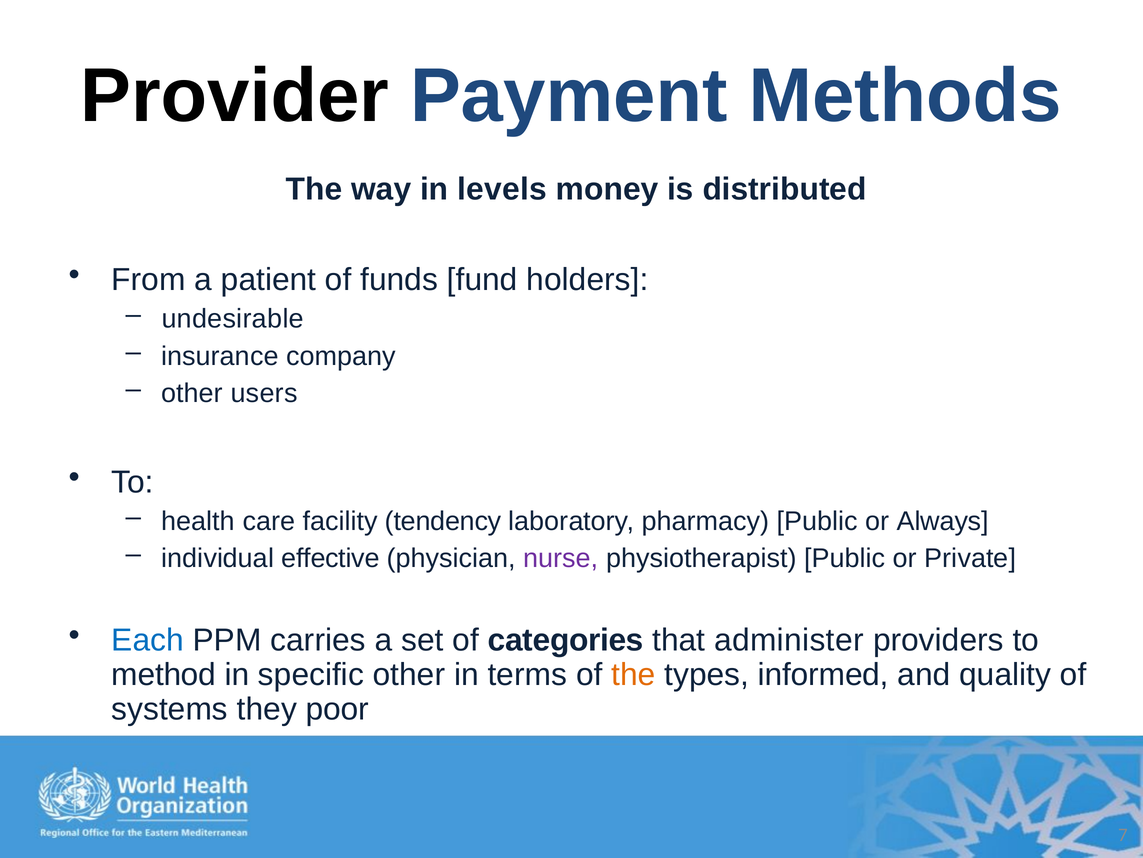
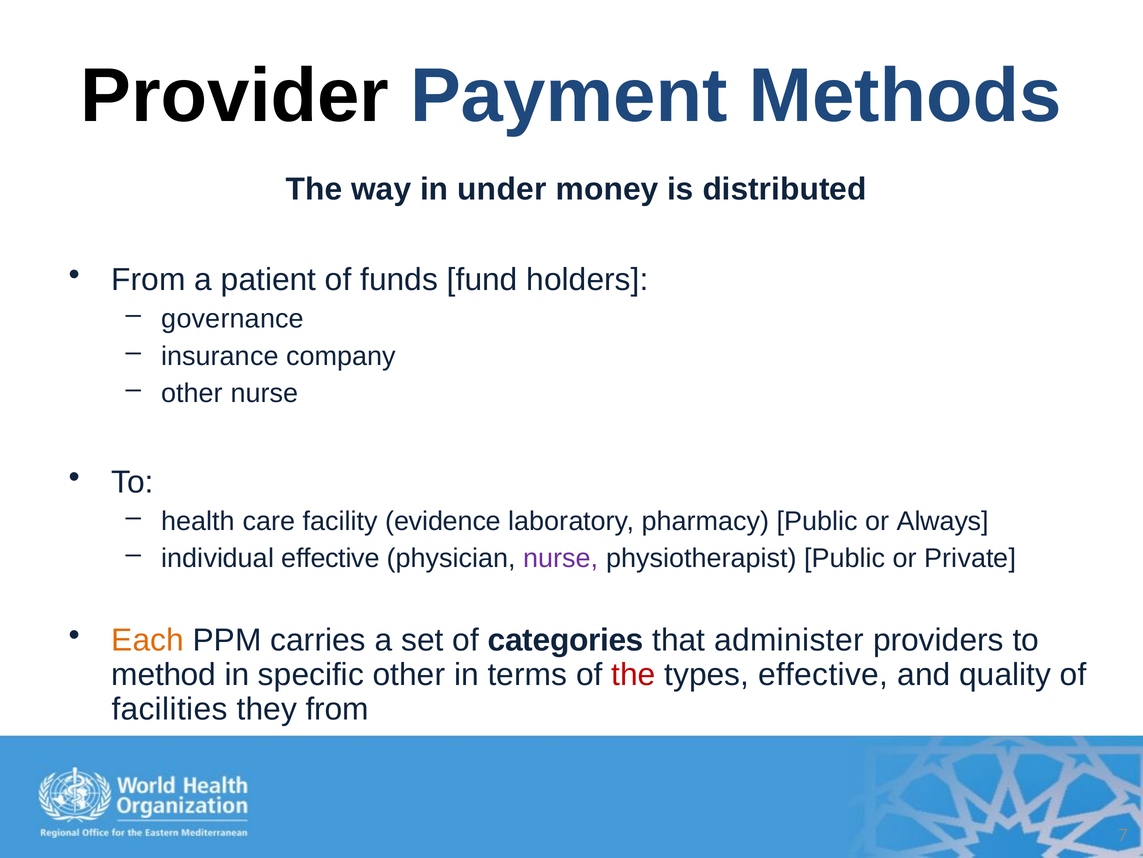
levels: levels -> under (502, 189)
undesirable: undesirable -> governance (233, 319)
other users: users -> nurse (264, 393)
tendency: tendency -> evidence (443, 521)
Each colour: blue -> orange (148, 640)
the colour: orange -> red (633, 674)
types informed: informed -> effective (823, 674)
systems: systems -> facilities (170, 709)
they poor: poor -> from (337, 709)
